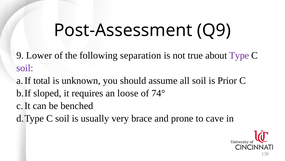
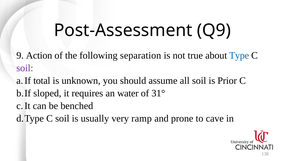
Lower: Lower -> Action (39, 55)
Type colour: purple -> blue (239, 55)
loose: loose -> water (128, 93)
74°: 74° -> 31° (158, 93)
brace: brace -> ramp (142, 118)
